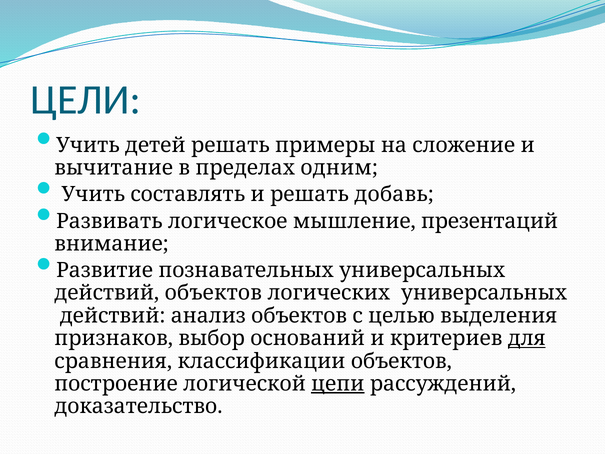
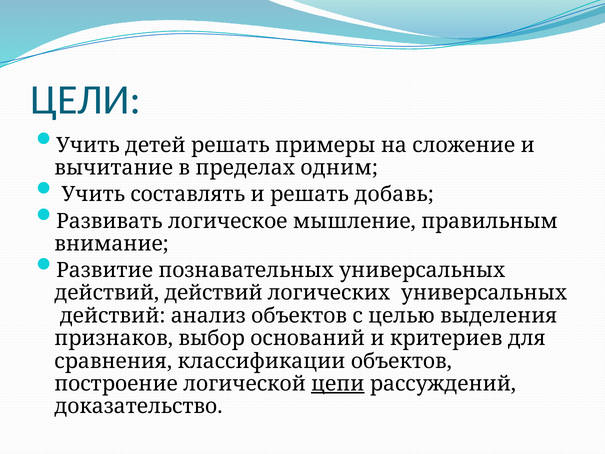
презентаций: презентаций -> правильным (490, 221)
действий объектов: объектов -> действий (213, 293)
для underline: present -> none (527, 338)
